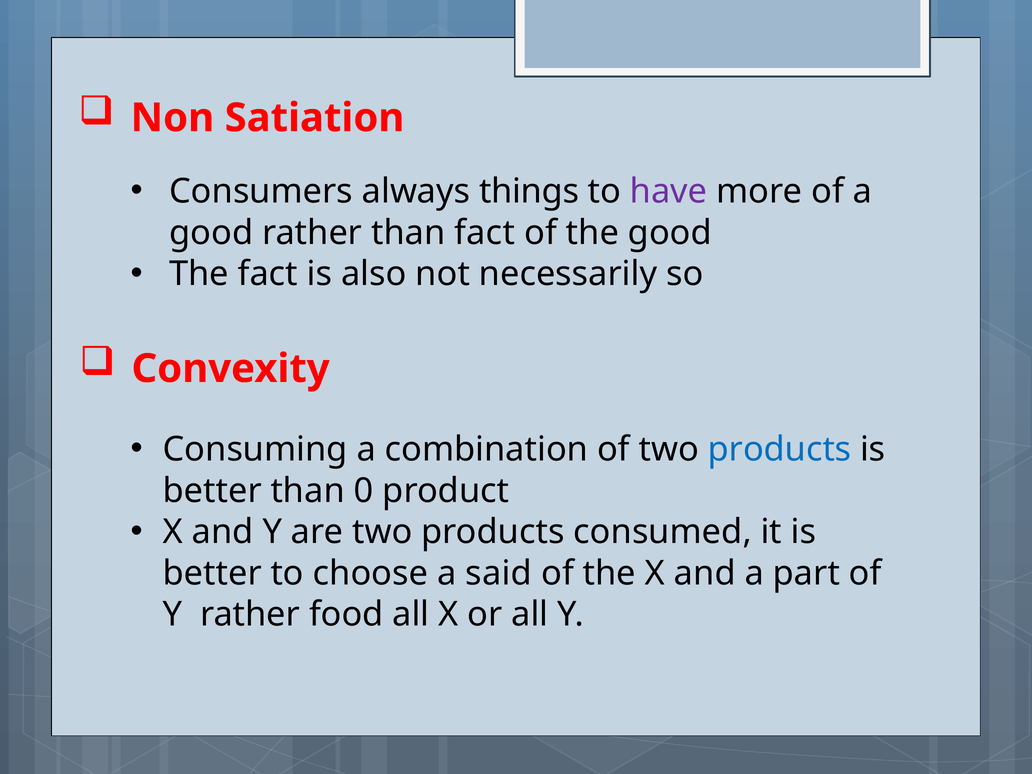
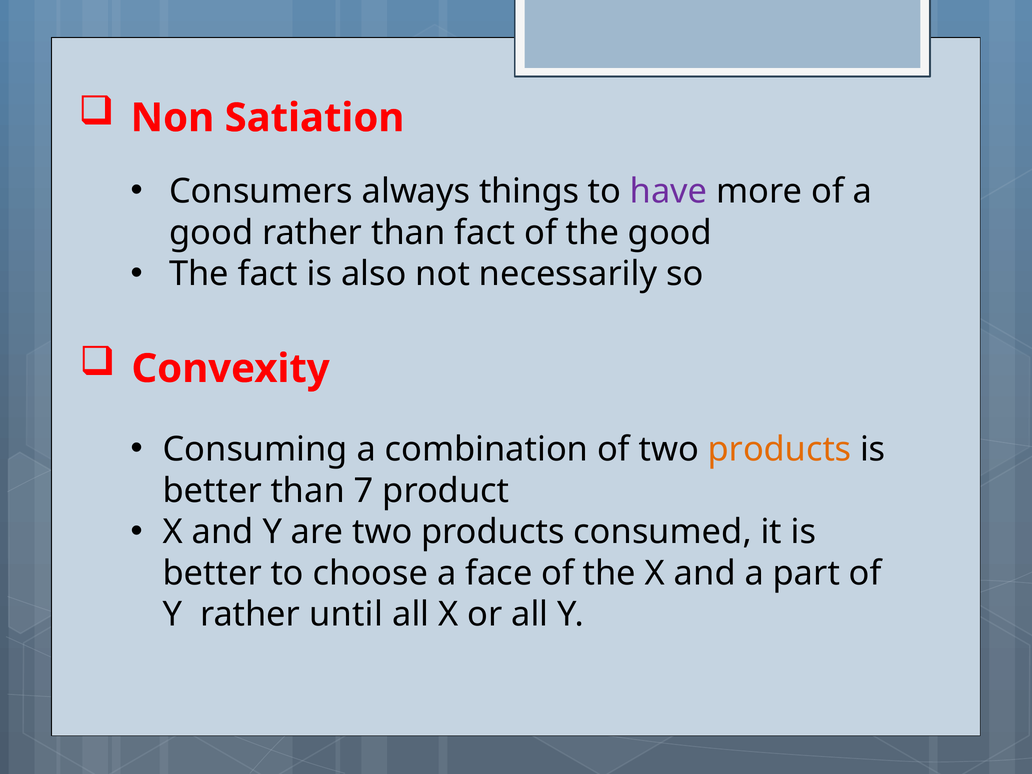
products colour: blue -> orange (780, 450)
0: 0 -> 7 (364, 491)
said: said -> face (499, 573)
food: food -> until (346, 615)
